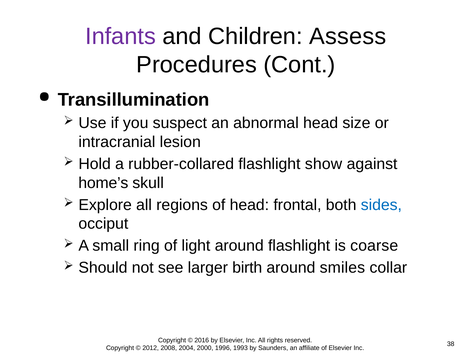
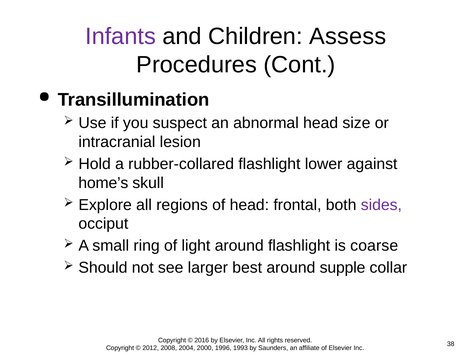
show: show -> lower (324, 164)
sides colour: blue -> purple (381, 205)
birth: birth -> best (247, 268)
smiles: smiles -> supple (343, 268)
